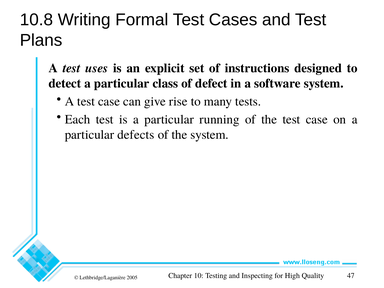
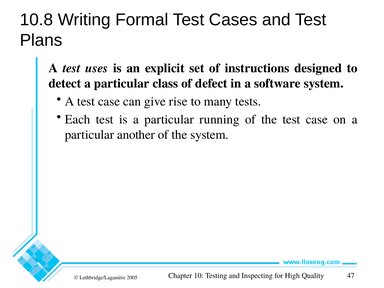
defects: defects -> another (136, 135)
